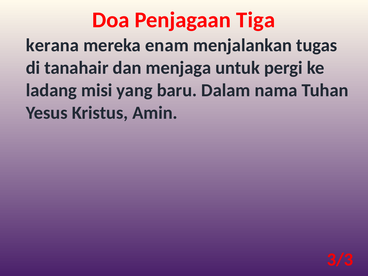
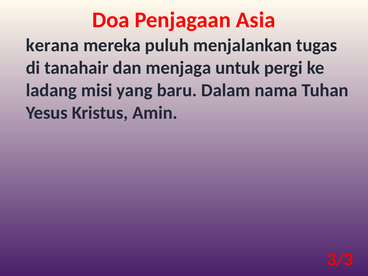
Tiga: Tiga -> Asia (256, 20)
enam: enam -> puluh (167, 45)
